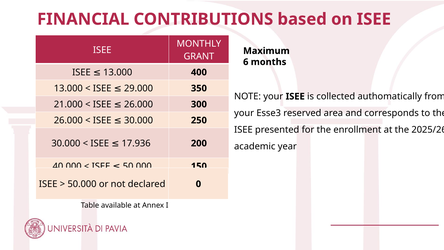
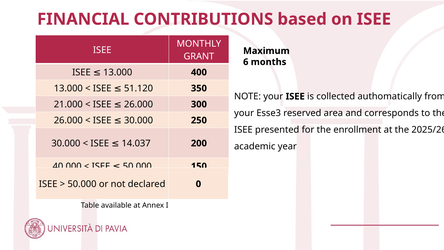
29.000: 29.000 -> 51.120 (139, 88)
17.936: 17.936 -> 14.037 (136, 143)
